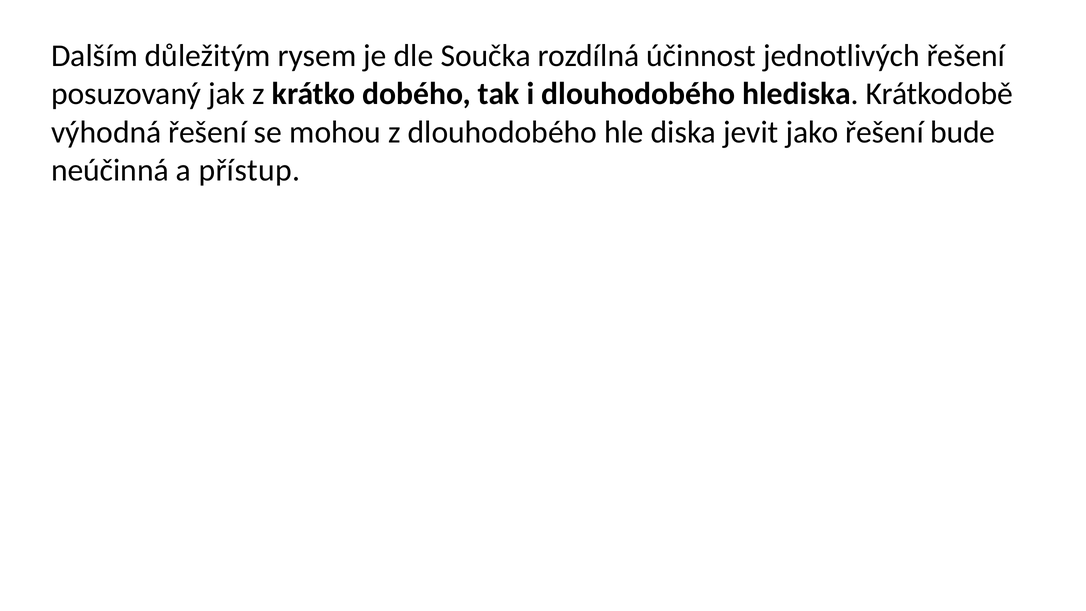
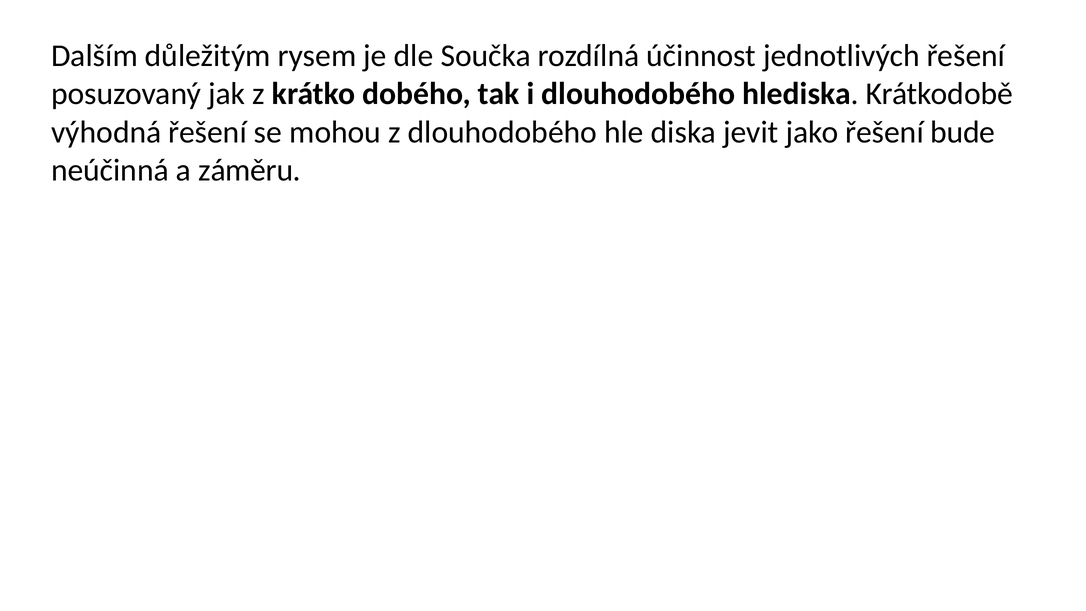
přístup: přístup -> záměru (250, 170)
